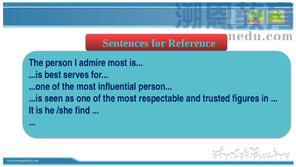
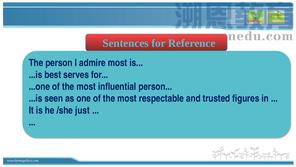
find: find -> just (82, 110)
